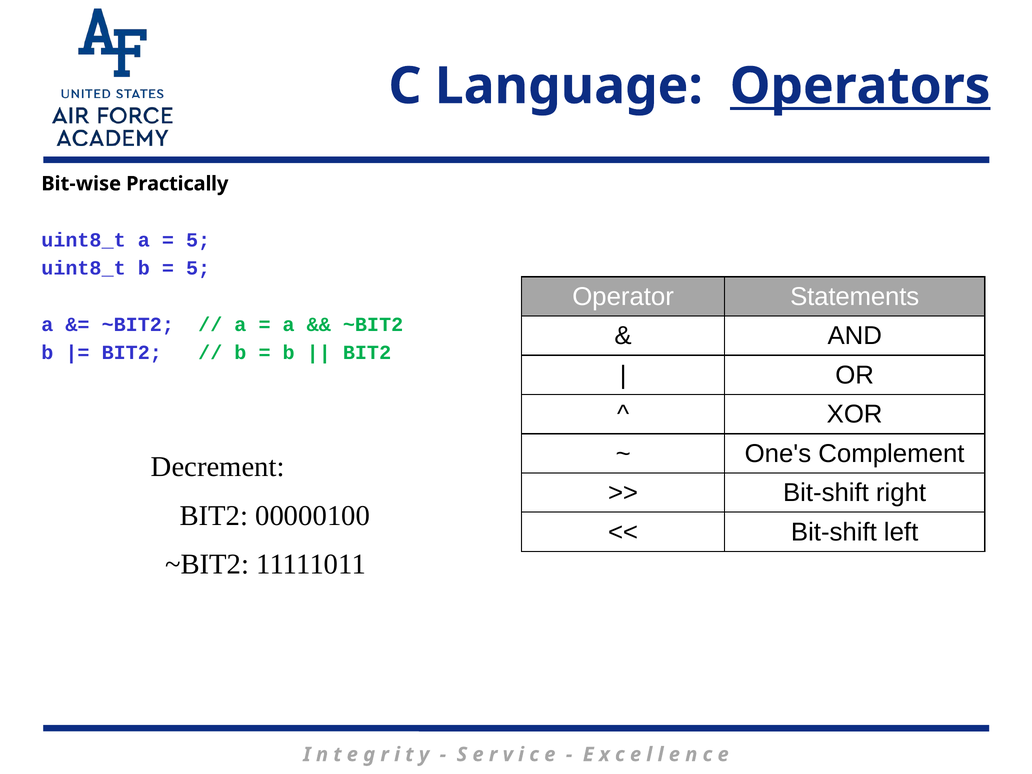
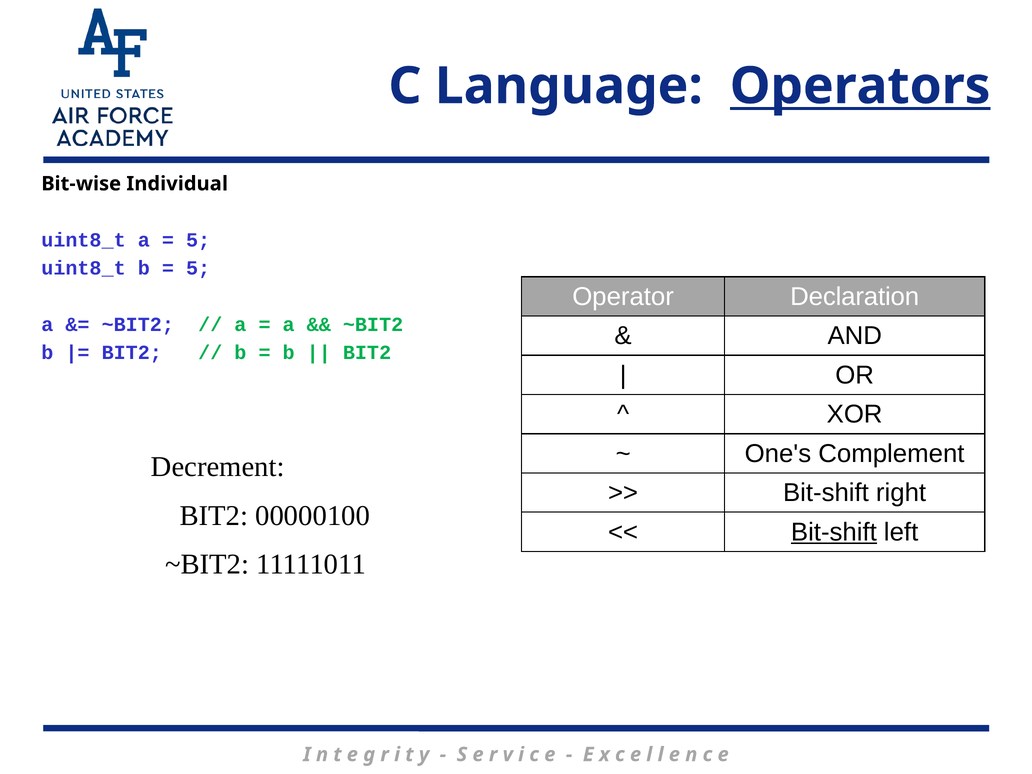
Practically: Practically -> Individual (177, 184)
Statements: Statements -> Declaration (855, 297)
Bit-shift underline: none -> present (834, 532)
